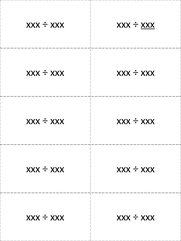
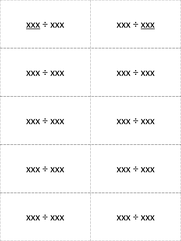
xxx underline: none -> present (33, 24)
